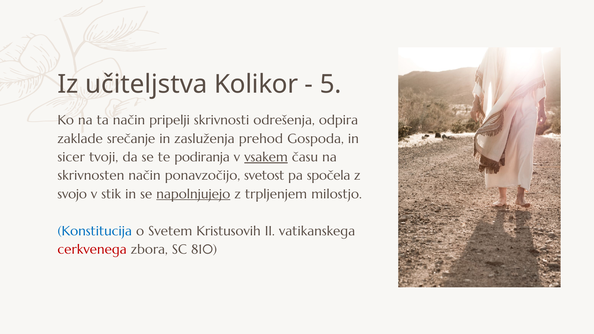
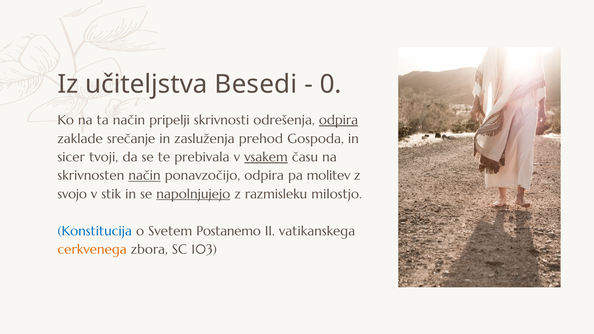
Kolikor: Kolikor -> Besedi (256, 84)
5: 5 -> 0 (331, 84)
odpira underline: none -> present (338, 120)
podiranja: podiranja -> prebivala (202, 157)
način underline: none -> present (144, 176)
ponavzočijo svetost: svetost -> odpira (264, 176)
spočela: spočela -> molitev (329, 176)
trpljenjem: trpljenjem -> razmisleku (276, 194)
Kristusovih: Kristusovih -> Postanemo (229, 231)
cerkvenega colour: red -> orange (92, 250)
810: 810 -> 103 (204, 250)
